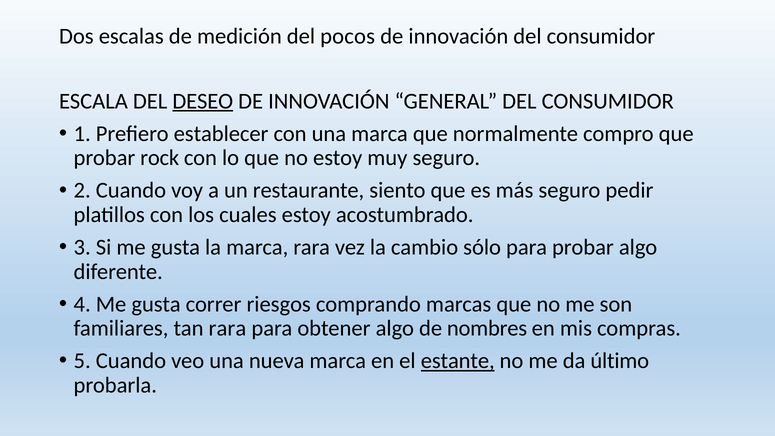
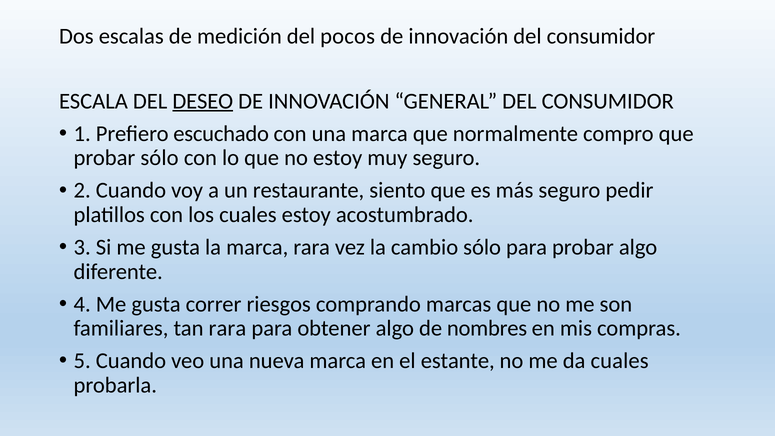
establecer: establecer -> escuchado (221, 134)
probar rock: rock -> sólo (160, 158)
estante underline: present -> none (458, 361)
da último: último -> cuales (620, 361)
